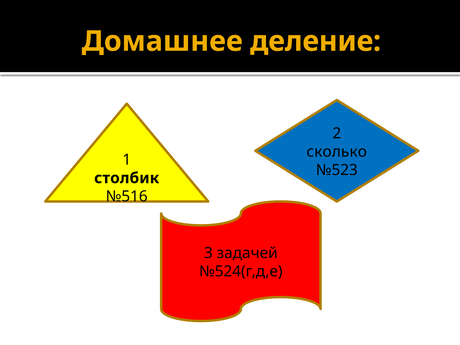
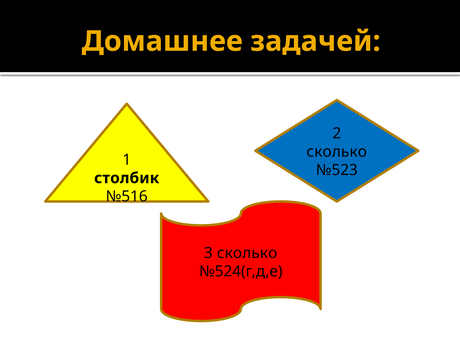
деление: деление -> задачей (315, 41)
3 задачей: задачей -> сколько (247, 253)
